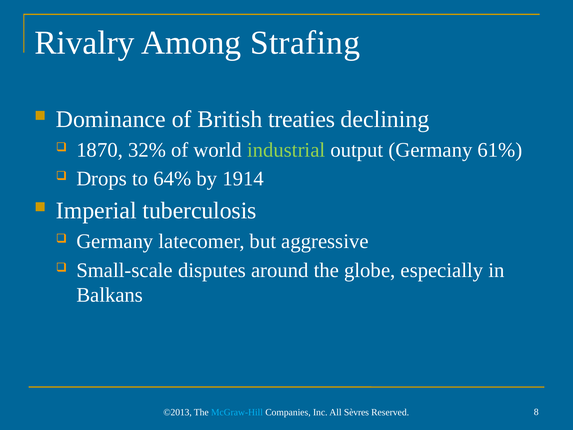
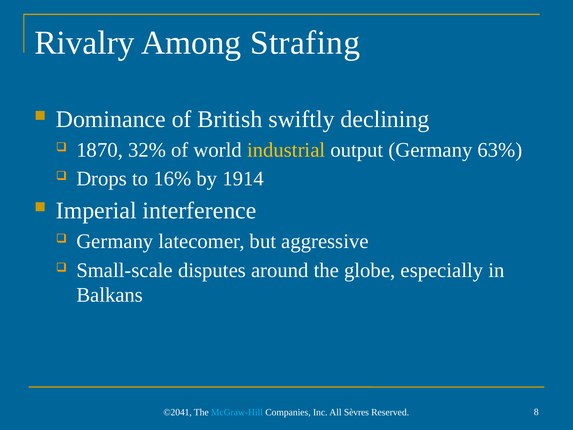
treaties: treaties -> swiftly (302, 119)
industrial colour: light green -> yellow (286, 150)
61%: 61% -> 63% (500, 150)
64%: 64% -> 16% (172, 179)
tuberculosis: tuberculosis -> interference (200, 210)
©2013: ©2013 -> ©2041 (178, 412)
